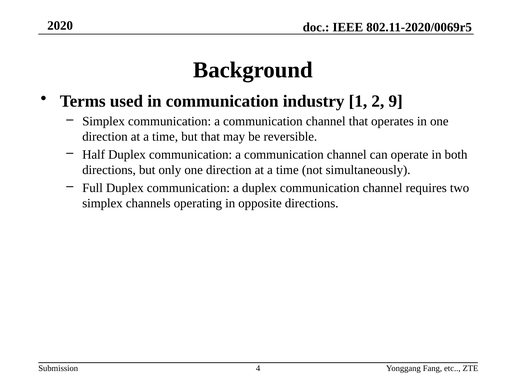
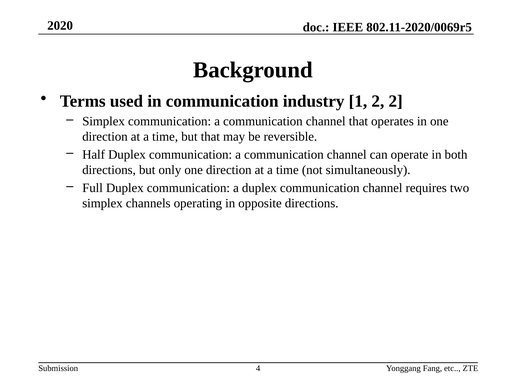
2 9: 9 -> 2 (396, 101)
